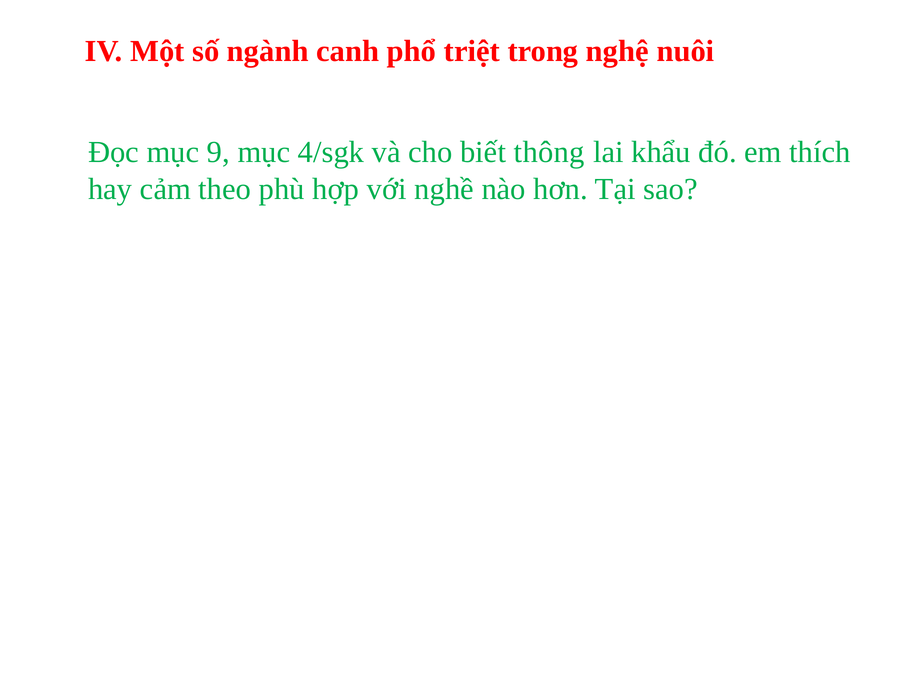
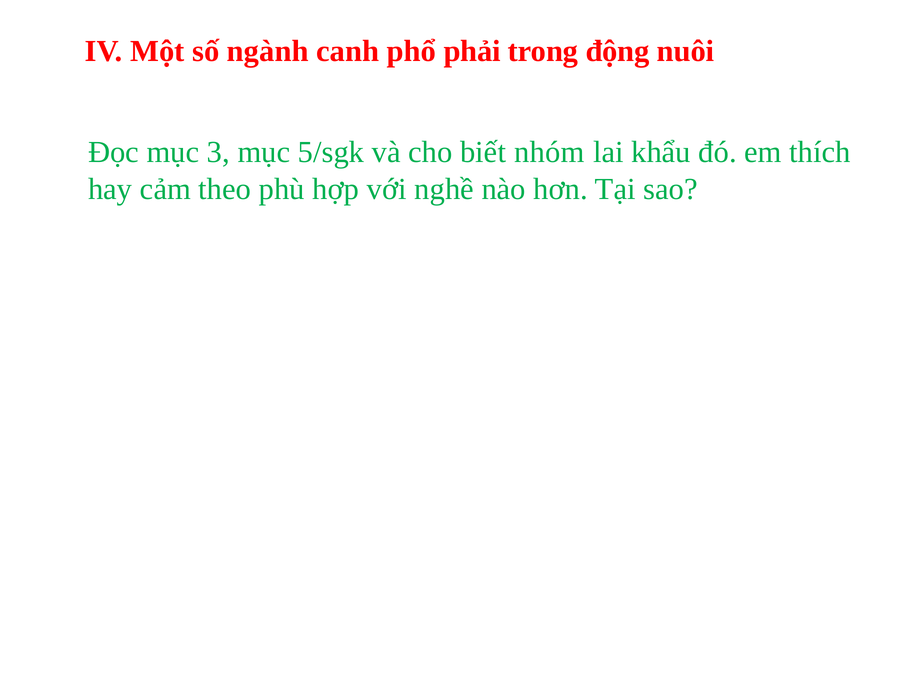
triệt: triệt -> phải (472, 51)
nghệ: nghệ -> động (618, 51)
9: 9 -> 3 (218, 152)
4/sgk: 4/sgk -> 5/sgk (331, 152)
thông: thông -> nhóm (549, 152)
